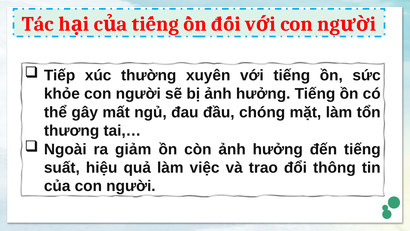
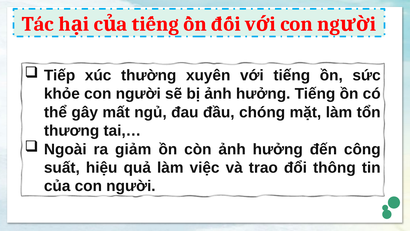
đến tiếng: tiếng -> công (362, 149)
